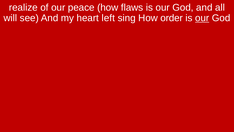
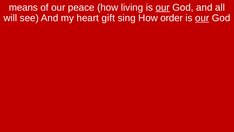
realize: realize -> means (23, 7)
flaws: flaws -> living (132, 7)
our underline: none -> present (163, 7)
left: left -> gift (108, 18)
